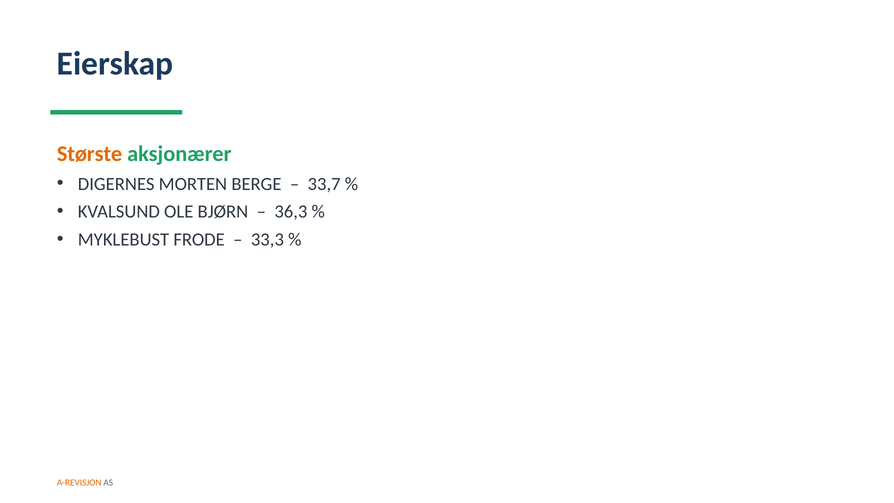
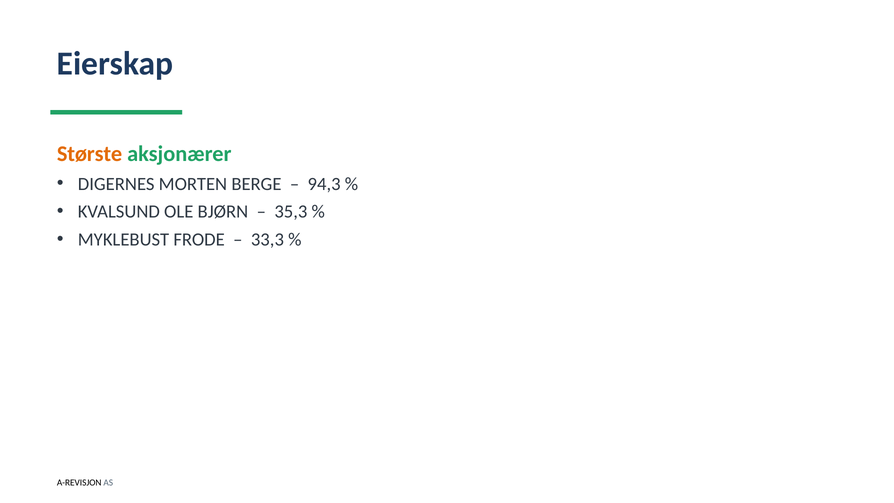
33,7: 33,7 -> 94,3 (324, 184)
36,3: 36,3 -> 35,3 (291, 212)
A-REVISJON colour: orange -> black (79, 483)
